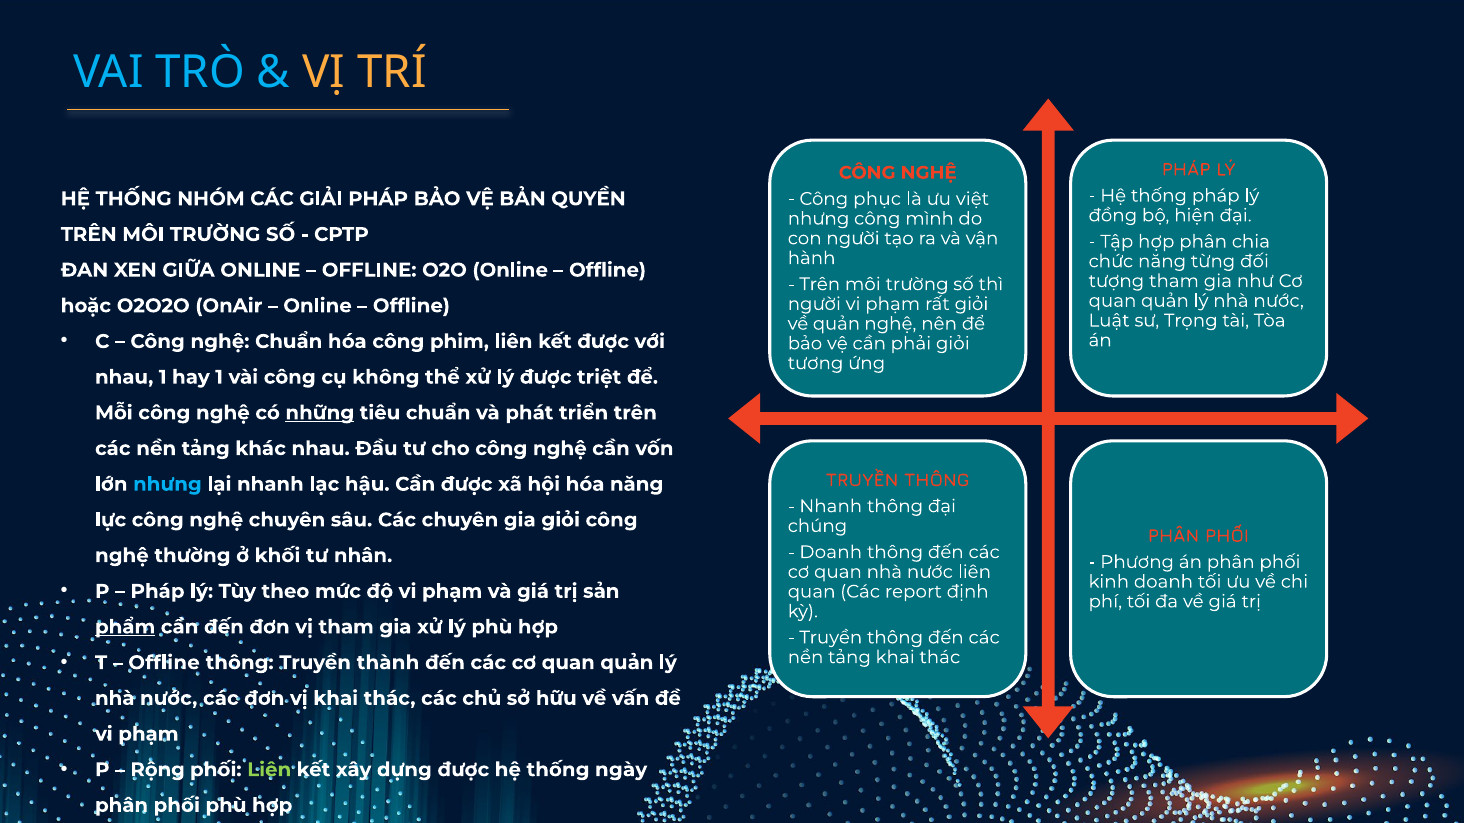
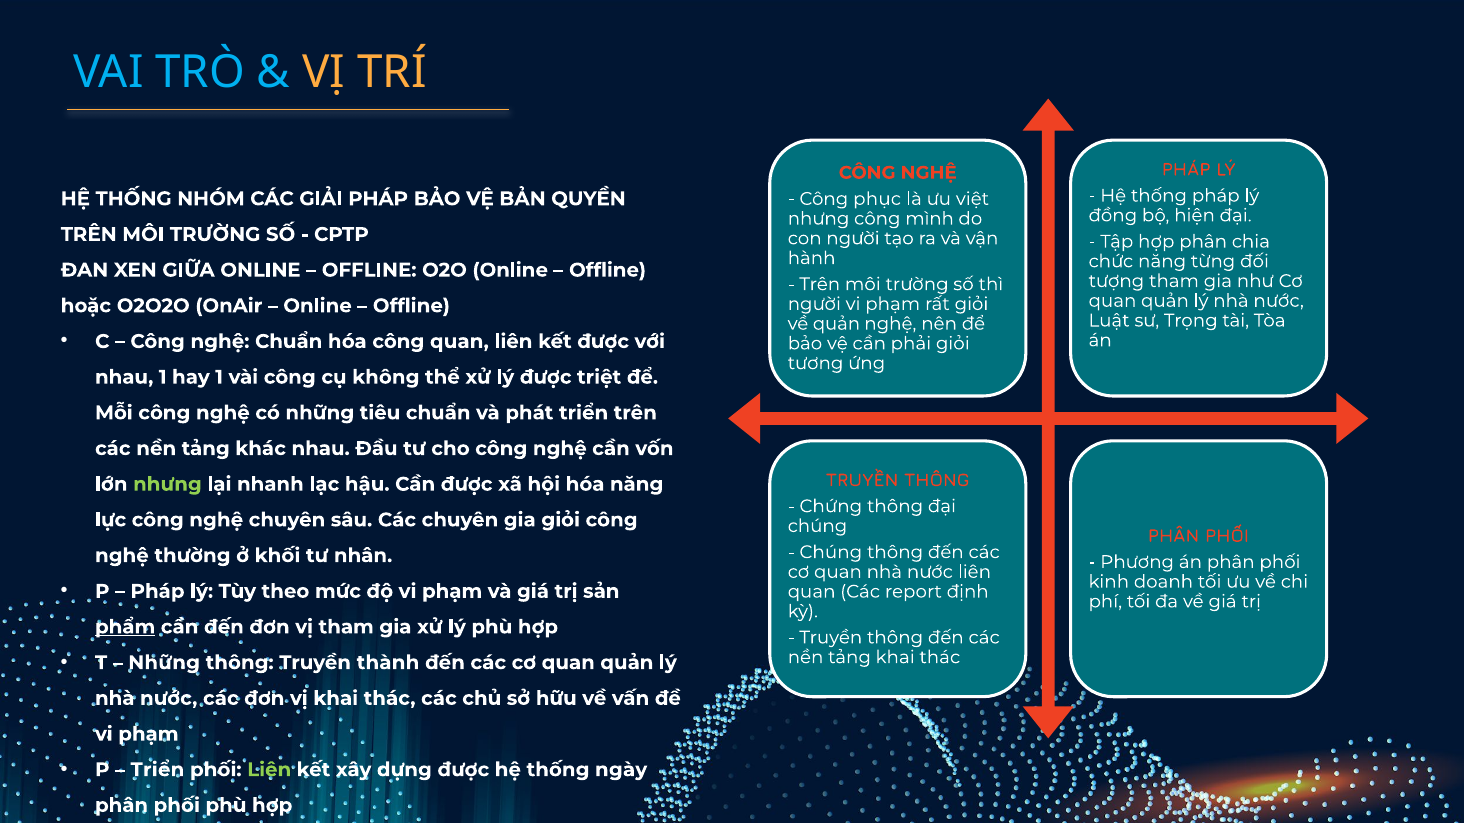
công phim: phim -> quan (459, 342)
những underline: present -> none (320, 413)
nhưng colour: light blue -> light green (167, 484)
Nhanh: Nhanh -> Chứng (831, 507)
Doanh: Doanh -> Chúng (831, 552)
Offline: Offline -> Những (164, 663)
Rộng: Rộng -> Triển (157, 770)
